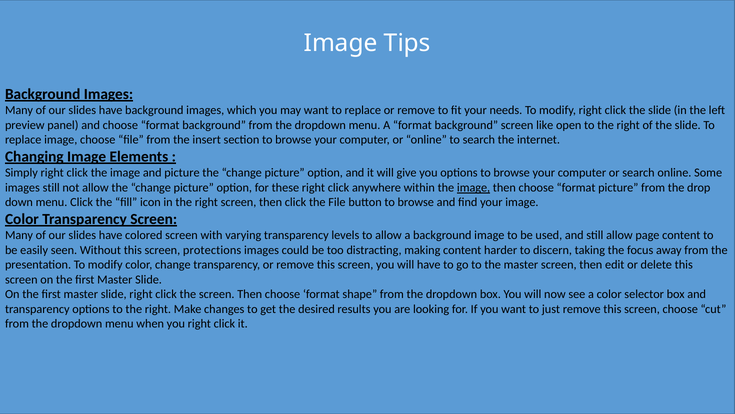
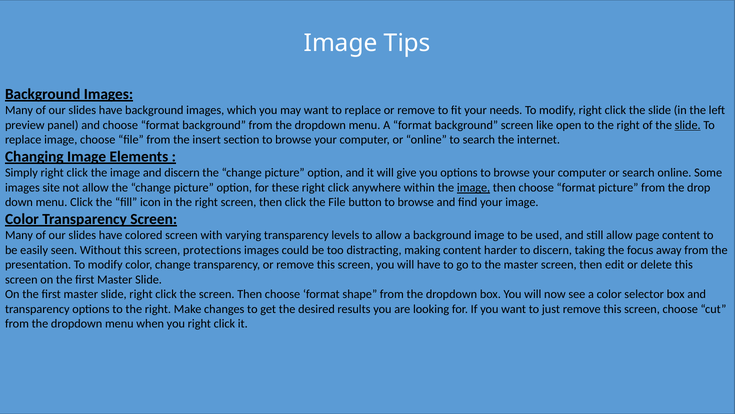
slide underline: none -> present (688, 125)
and picture: picture -> discern (182, 173)
images still: still -> site (51, 187)
